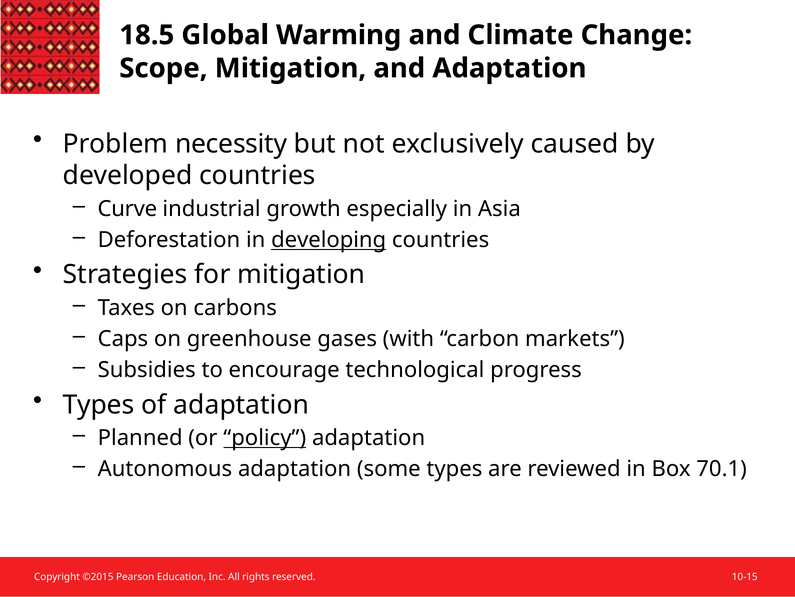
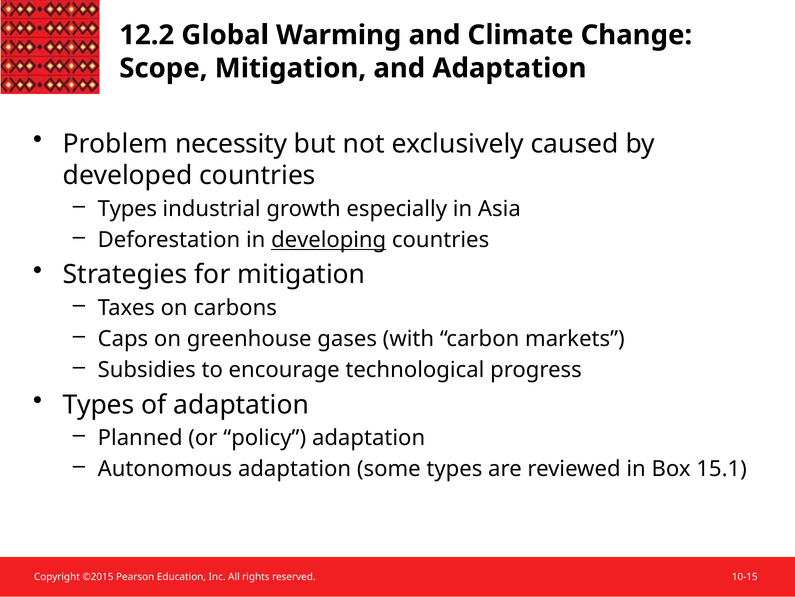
18.5: 18.5 -> 12.2 (147, 35)
Curve: Curve -> Types (127, 209)
policy underline: present -> none (265, 438)
70.1: 70.1 -> 15.1 (722, 468)
